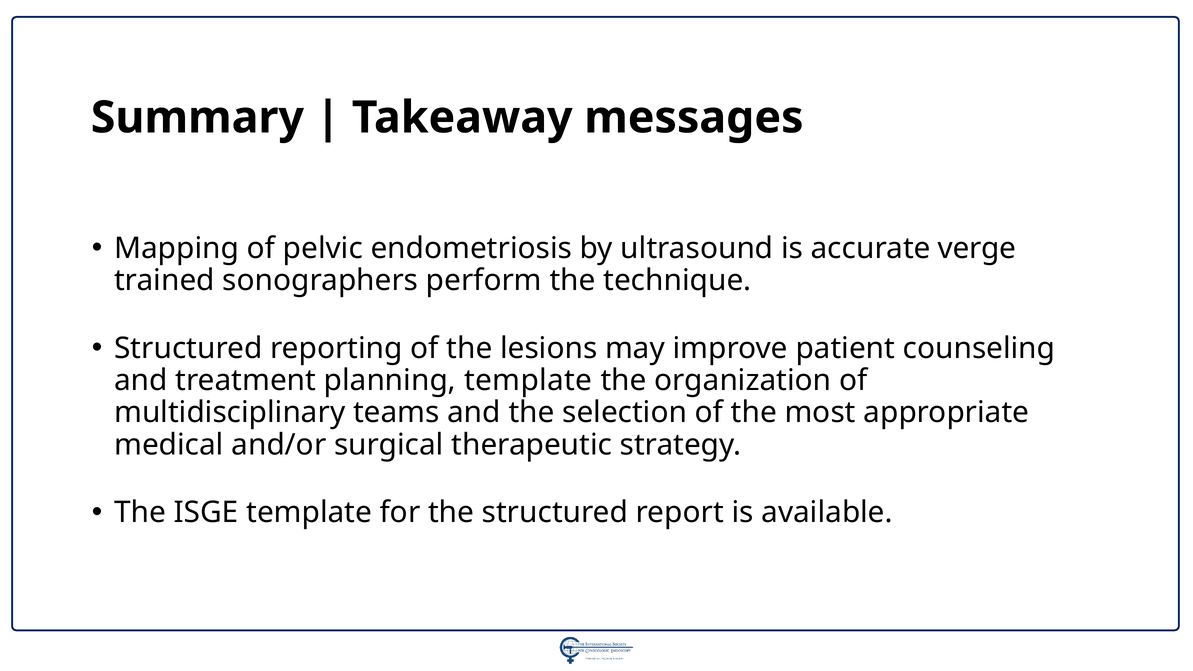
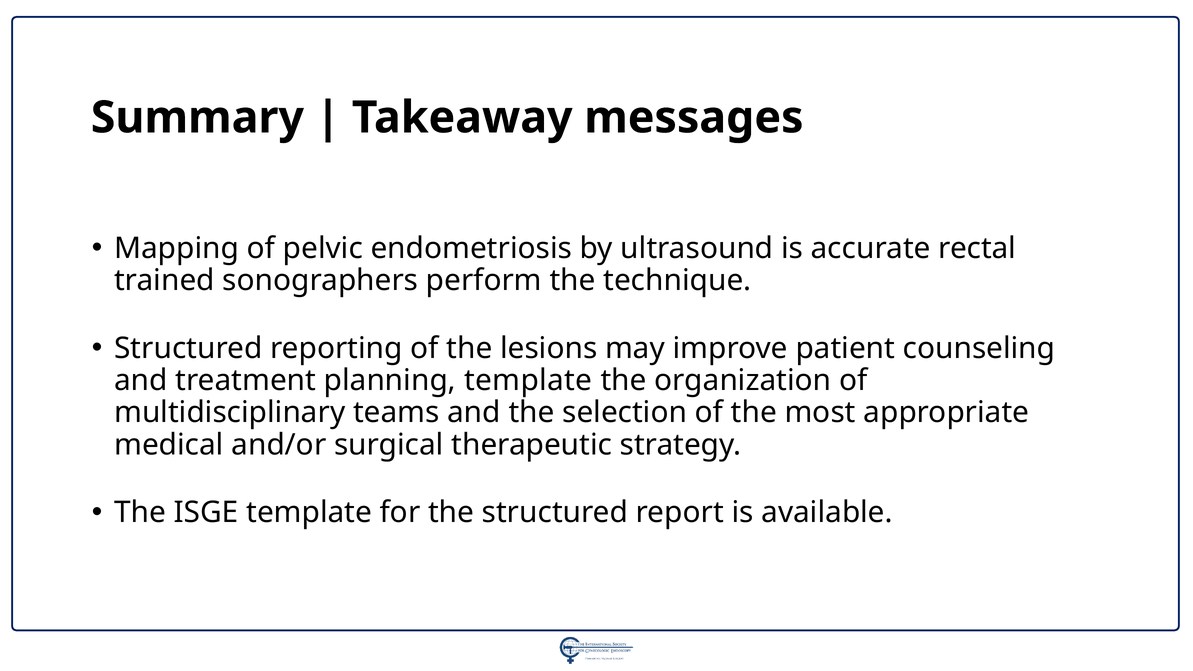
verge: verge -> rectal (977, 248)
